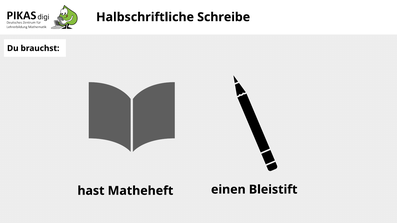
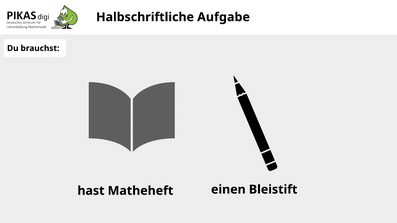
Schreibe: Schreibe -> Aufgabe (224, 17)
